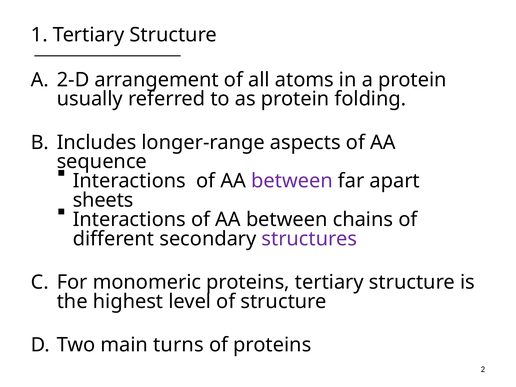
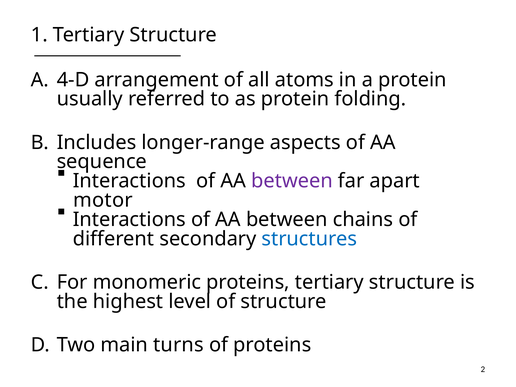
2-D: 2-D -> 4-D (73, 80)
sheets: sheets -> motor (103, 200)
structures colour: purple -> blue (309, 239)
